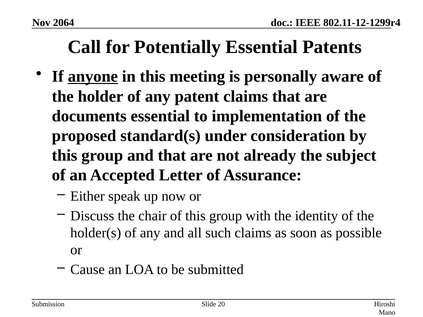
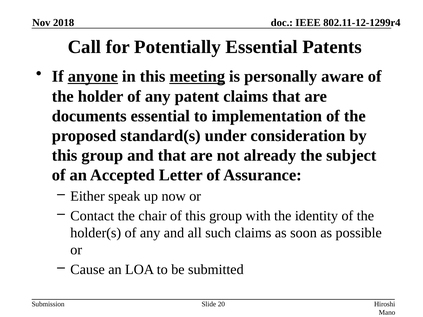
2064: 2064 -> 2018 (64, 23)
meeting underline: none -> present (197, 77)
Discuss: Discuss -> Contact (92, 216)
